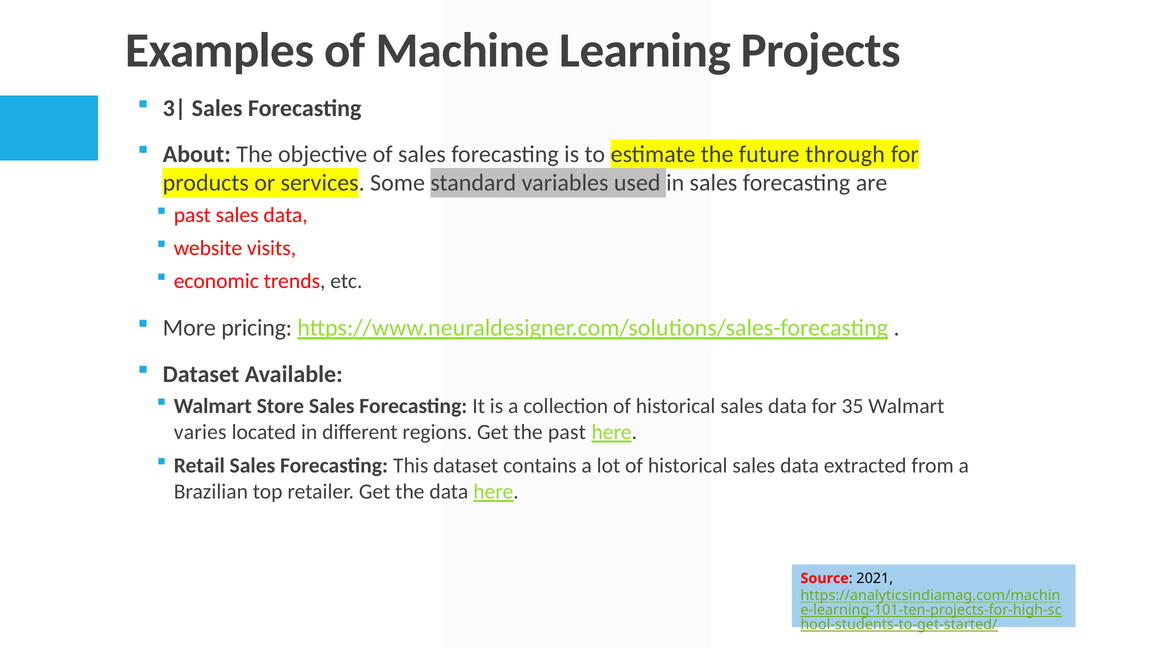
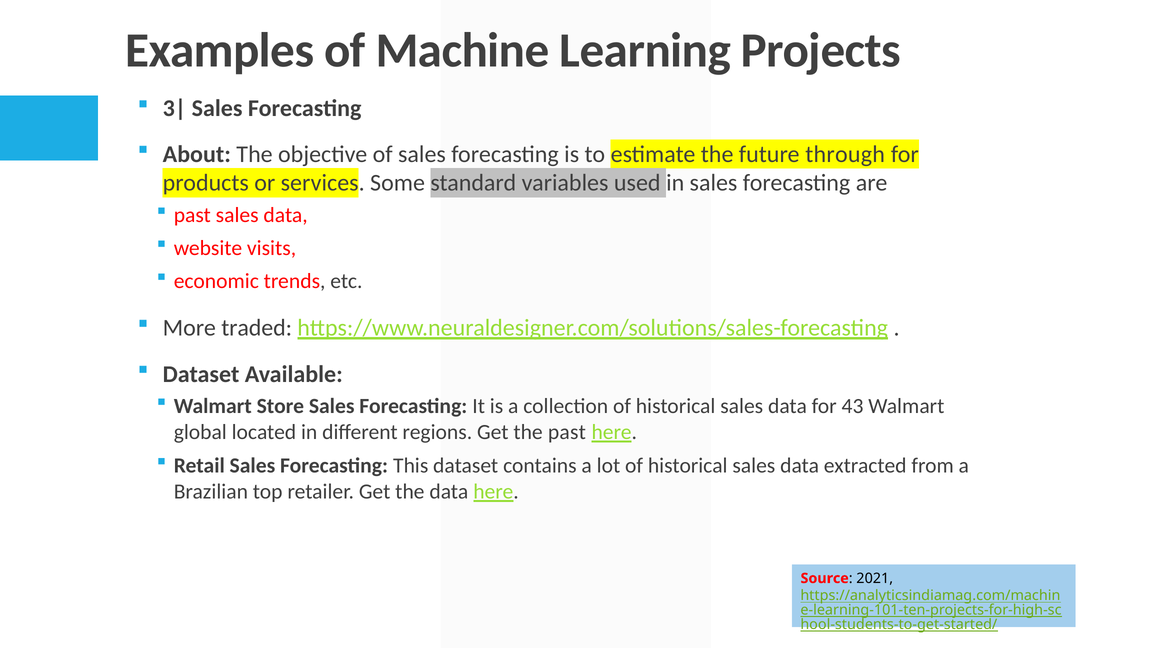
pricing: pricing -> traded (257, 328)
35: 35 -> 43 (853, 406)
varies: varies -> global (200, 432)
